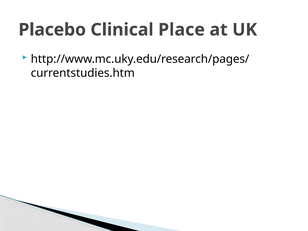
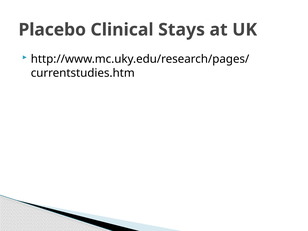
Place: Place -> Stays (182, 30)
